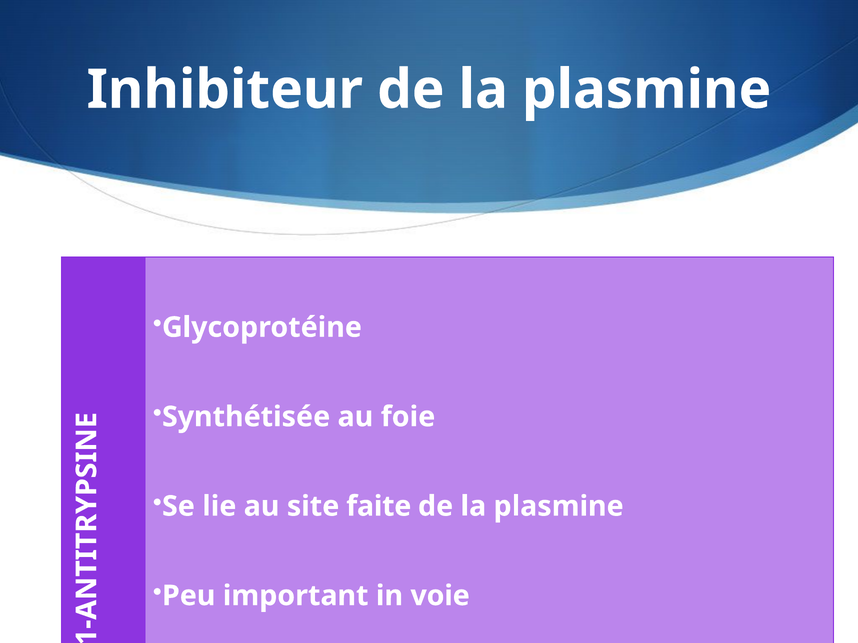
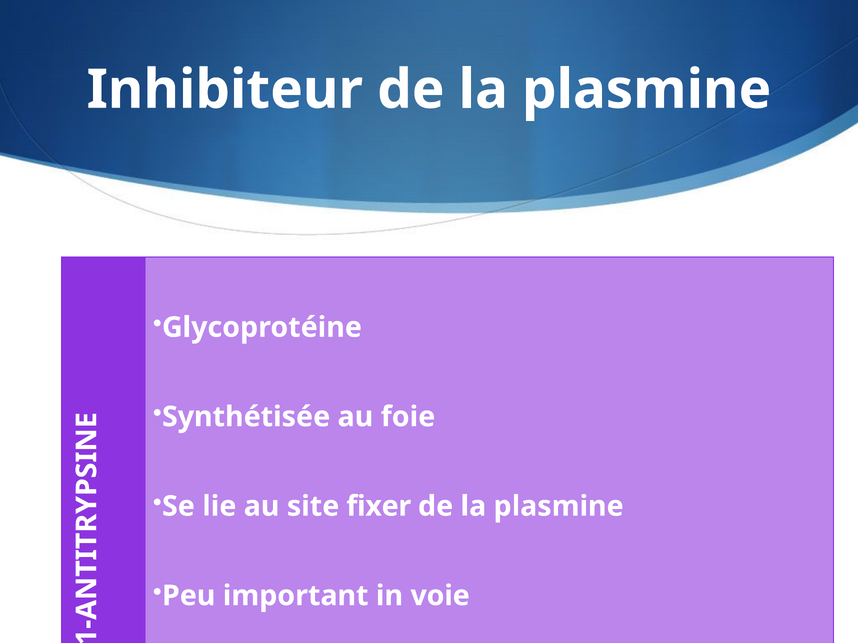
faite: faite -> fixer (379, 507)
